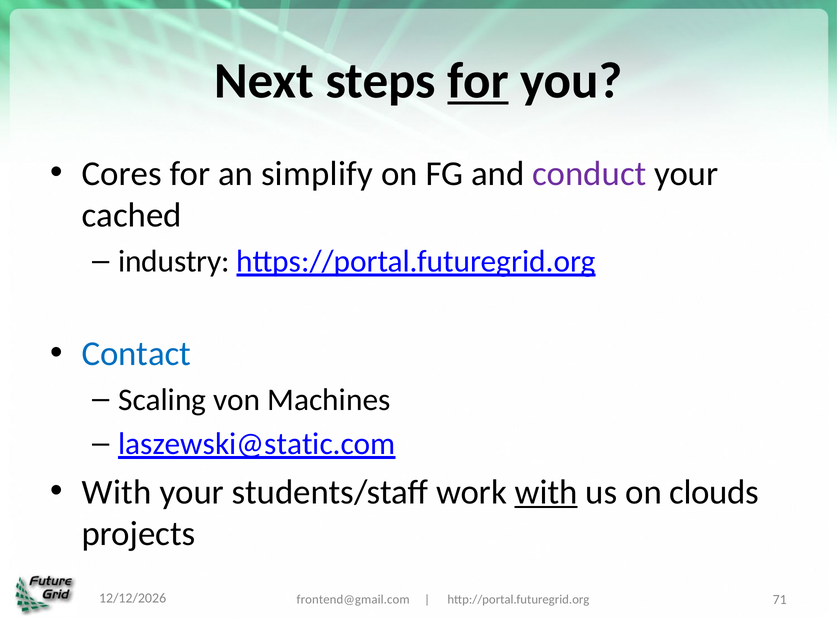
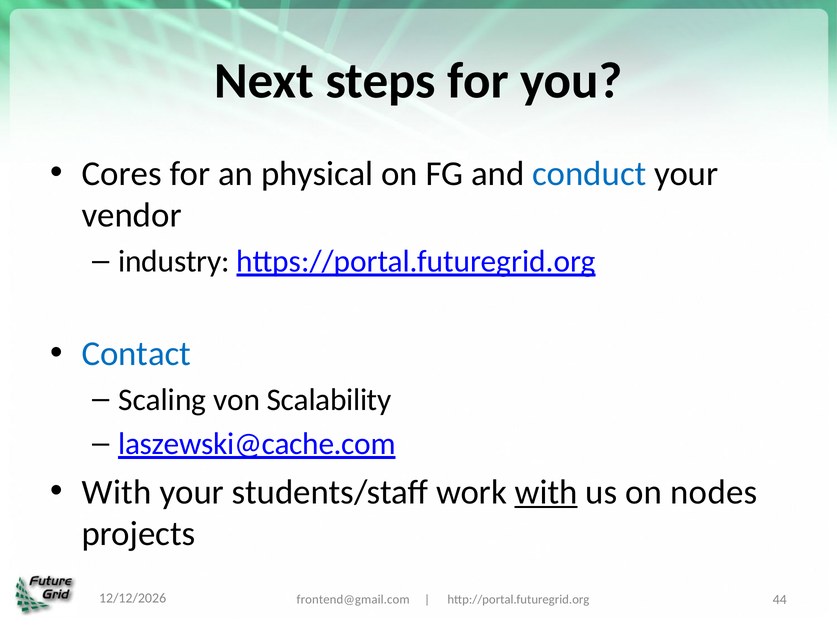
for underline: present -> none (478, 81)
simplify: simplify -> physical (317, 174)
conduct colour: purple -> blue (589, 174)
cached: cached -> vendor (132, 215)
Machines: Machines -> Scalability (329, 400)
laszewski@static.com: laszewski@static.com -> laszewski@cache.com (257, 444)
clouds: clouds -> nodes (714, 492)
71: 71 -> 44 (780, 599)
